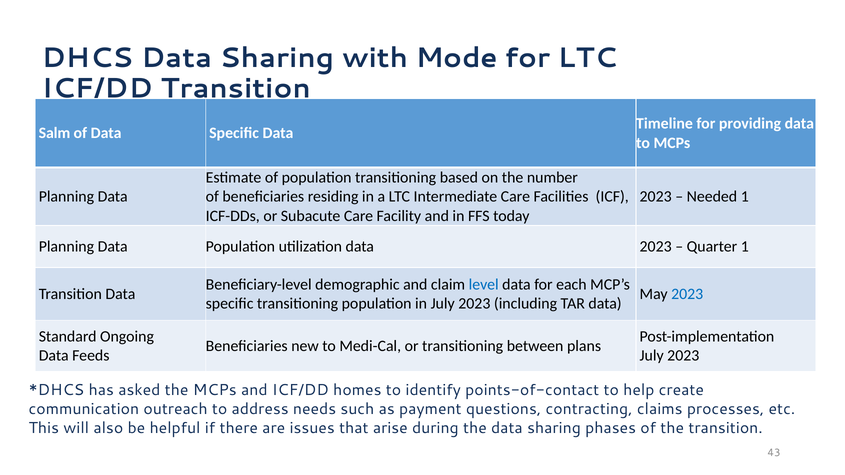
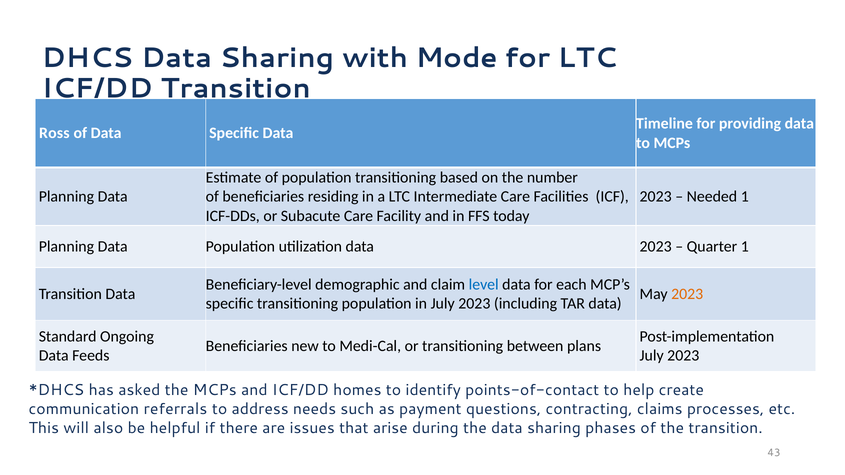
Salm: Salm -> Ross (54, 133)
2023 colour: blue -> orange (687, 294)
outreach: outreach -> referrals (175, 409)
